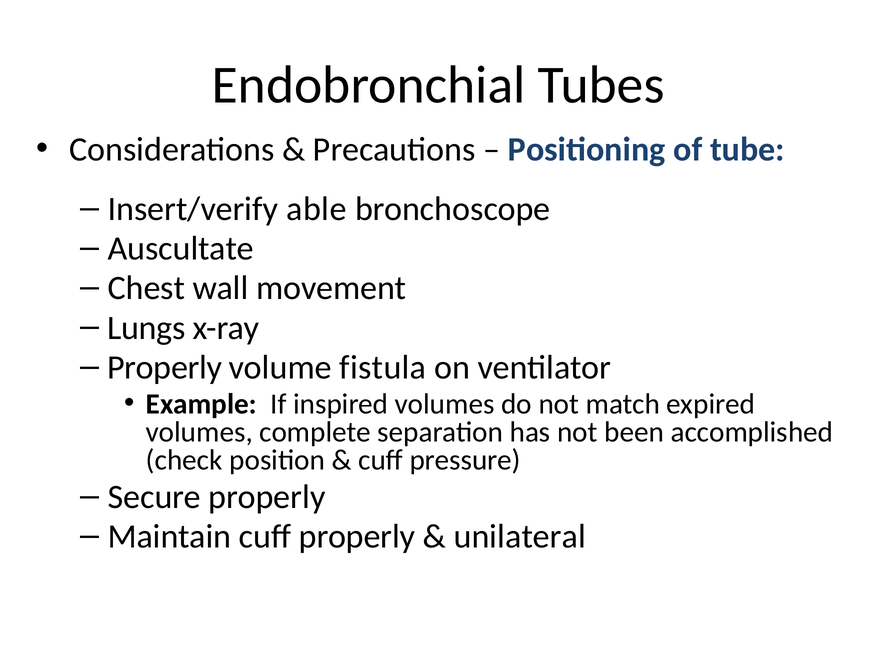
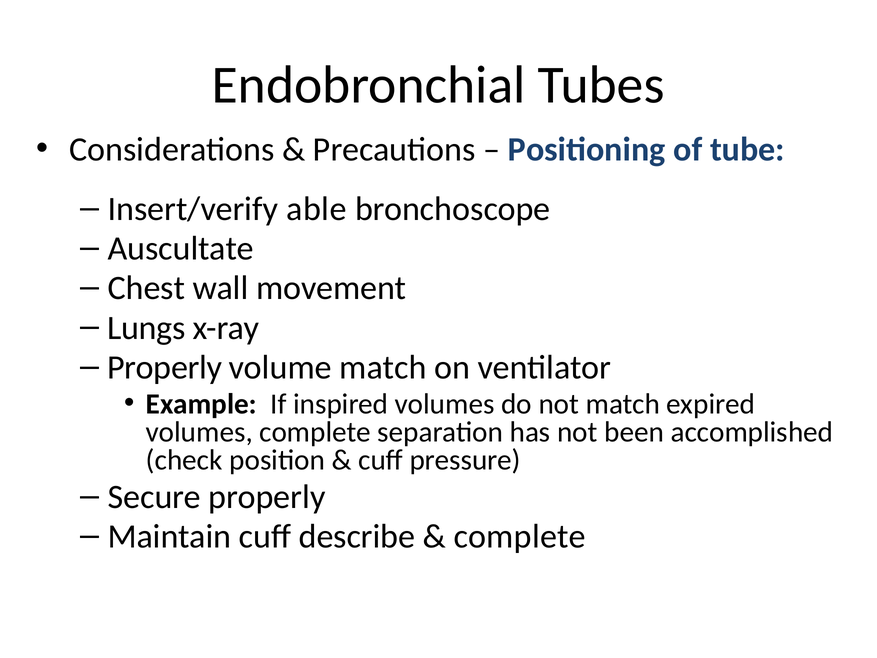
volume fistula: fistula -> match (383, 367)
cuff properly: properly -> describe (357, 537)
unilateral: unilateral -> complete (520, 537)
